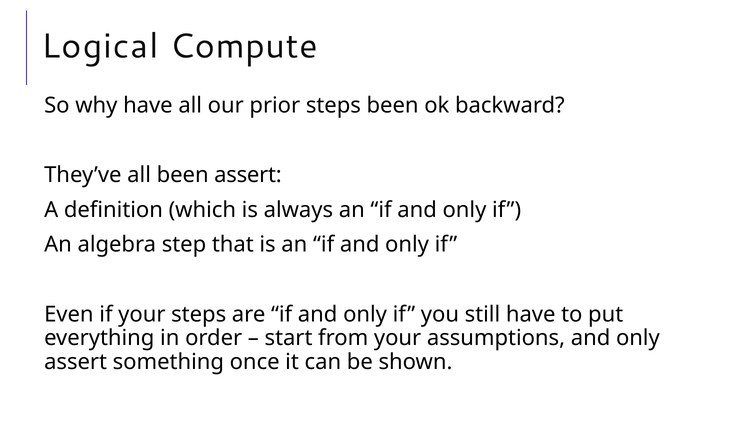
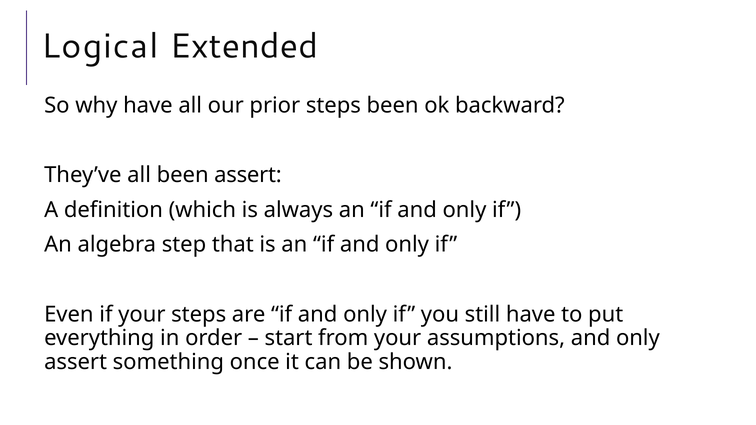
Compute: Compute -> Extended (244, 46)
